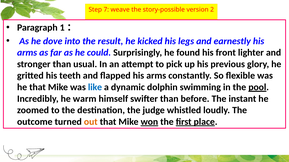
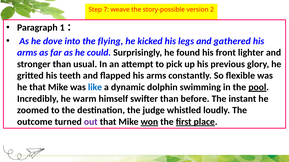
result: result -> flying (110, 41)
earnestly: earnestly -> gathered (232, 41)
out colour: orange -> purple (91, 122)
